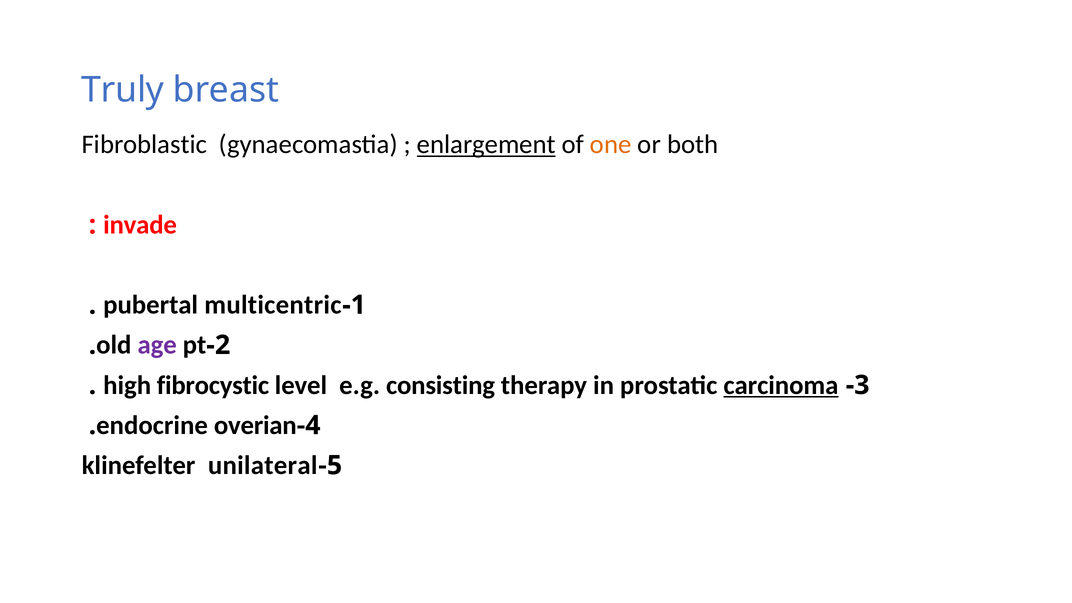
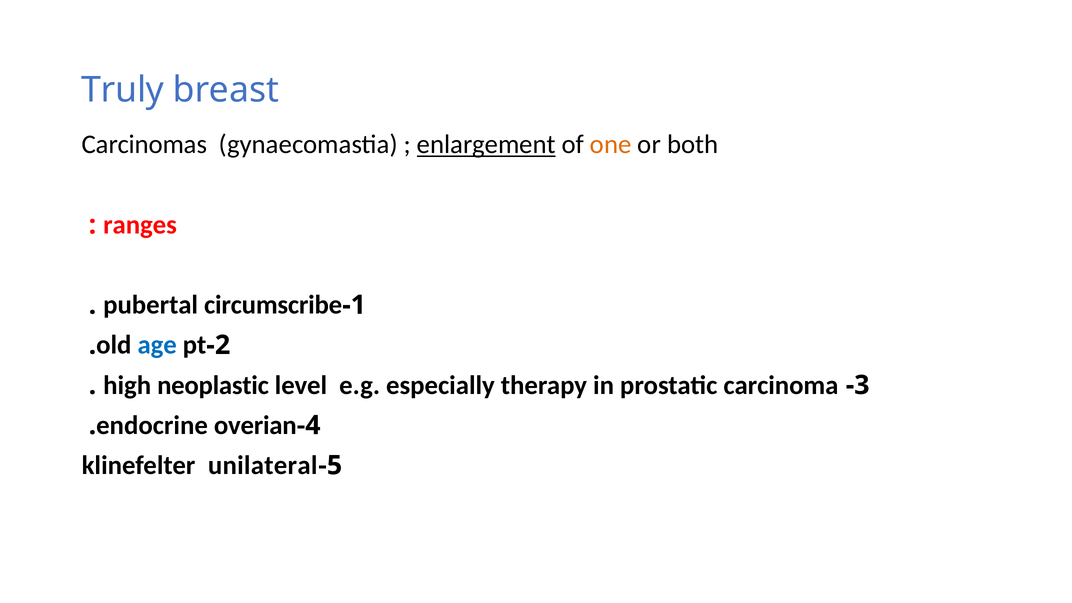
Fibroblastic: Fibroblastic -> Carcinomas (144, 145)
invade: invade -> ranges (140, 225)
multicentric: multicentric -> circumscribe (273, 305)
age colour: purple -> blue (157, 345)
fibrocystic: fibrocystic -> neoplastic (213, 385)
consisting: consisting -> especially (440, 385)
carcinoma underline: present -> none (781, 385)
